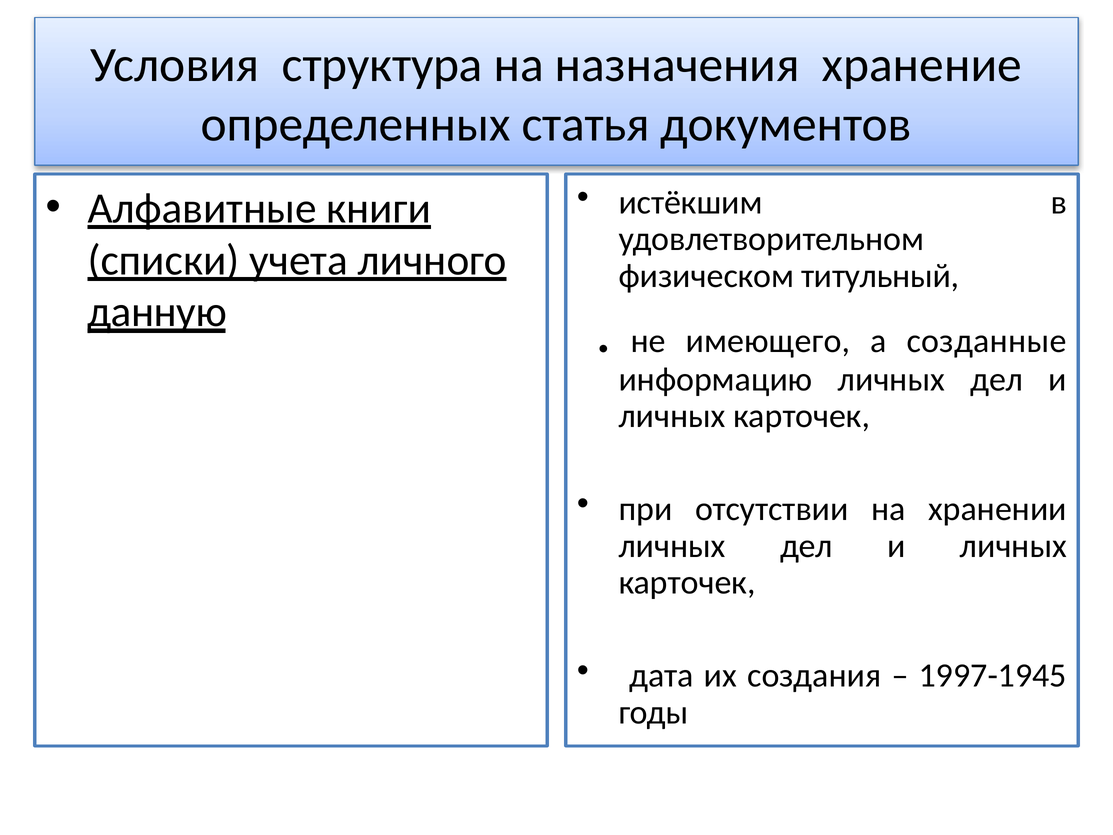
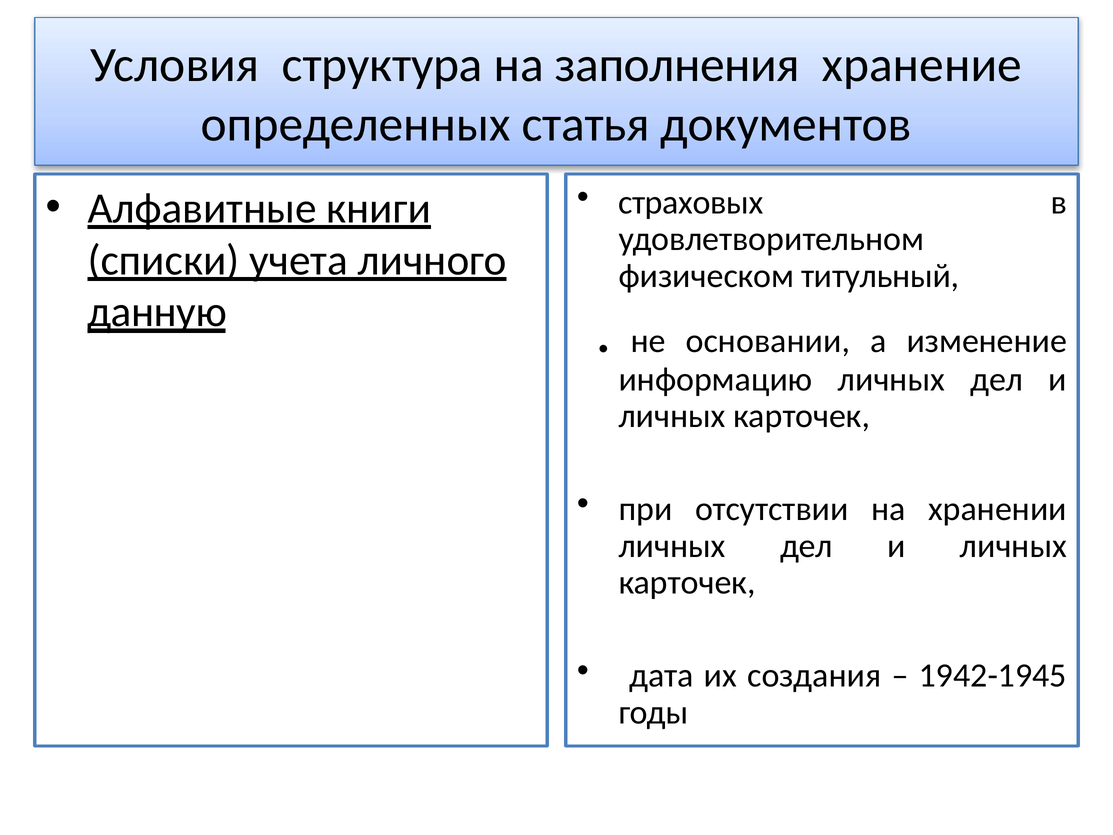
назначения: назначения -> заполнения (677, 65)
истёкшим: истёкшим -> страховых (691, 202)
имеющего: имеющего -> основании (768, 341)
созданные: созданные -> изменение (987, 341)
1997-1945: 1997-1945 -> 1942-1945 (993, 676)
